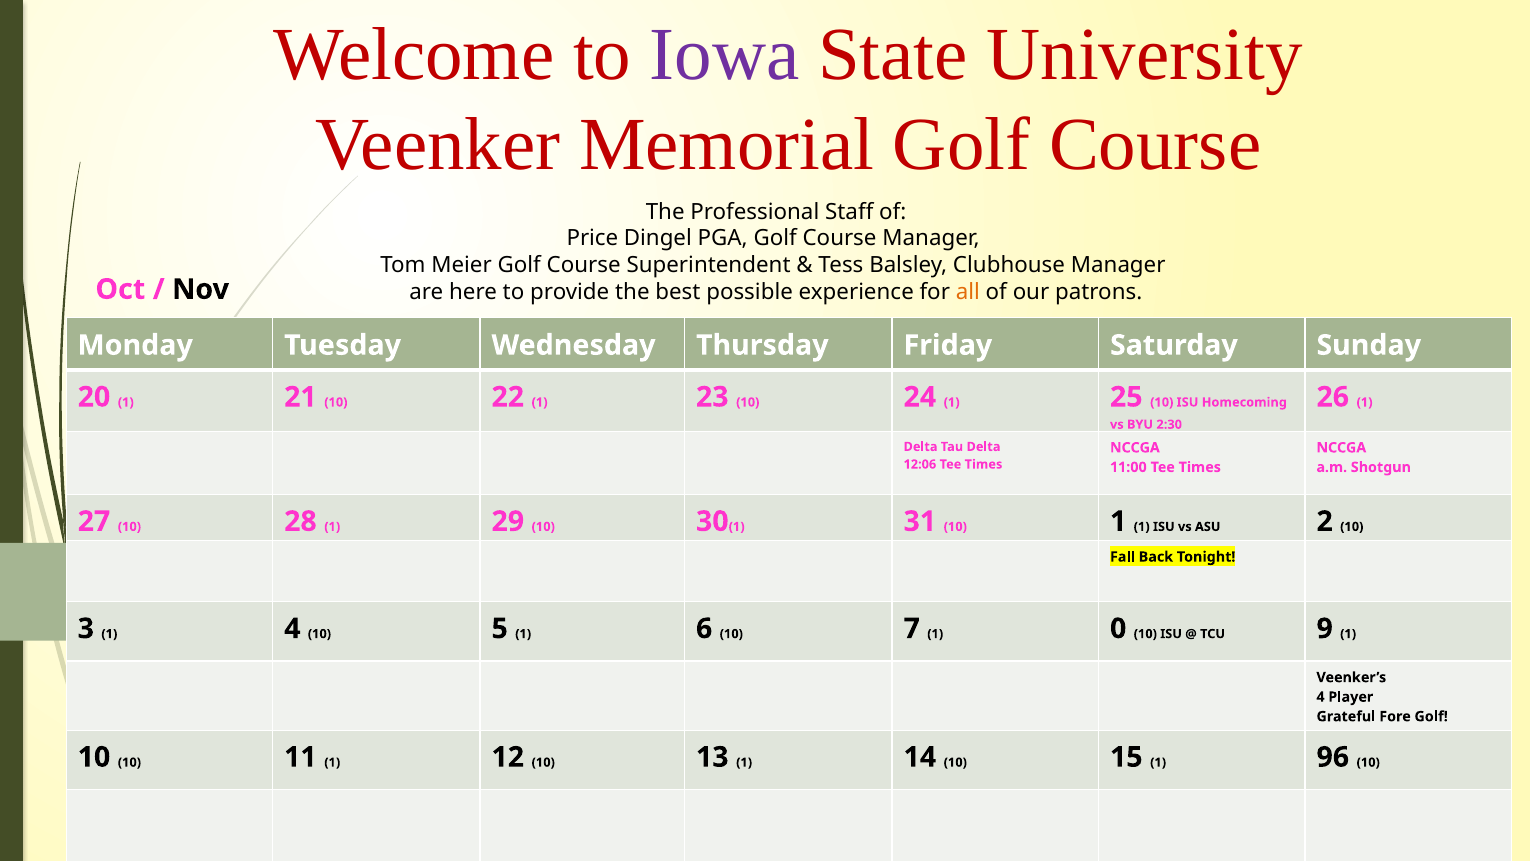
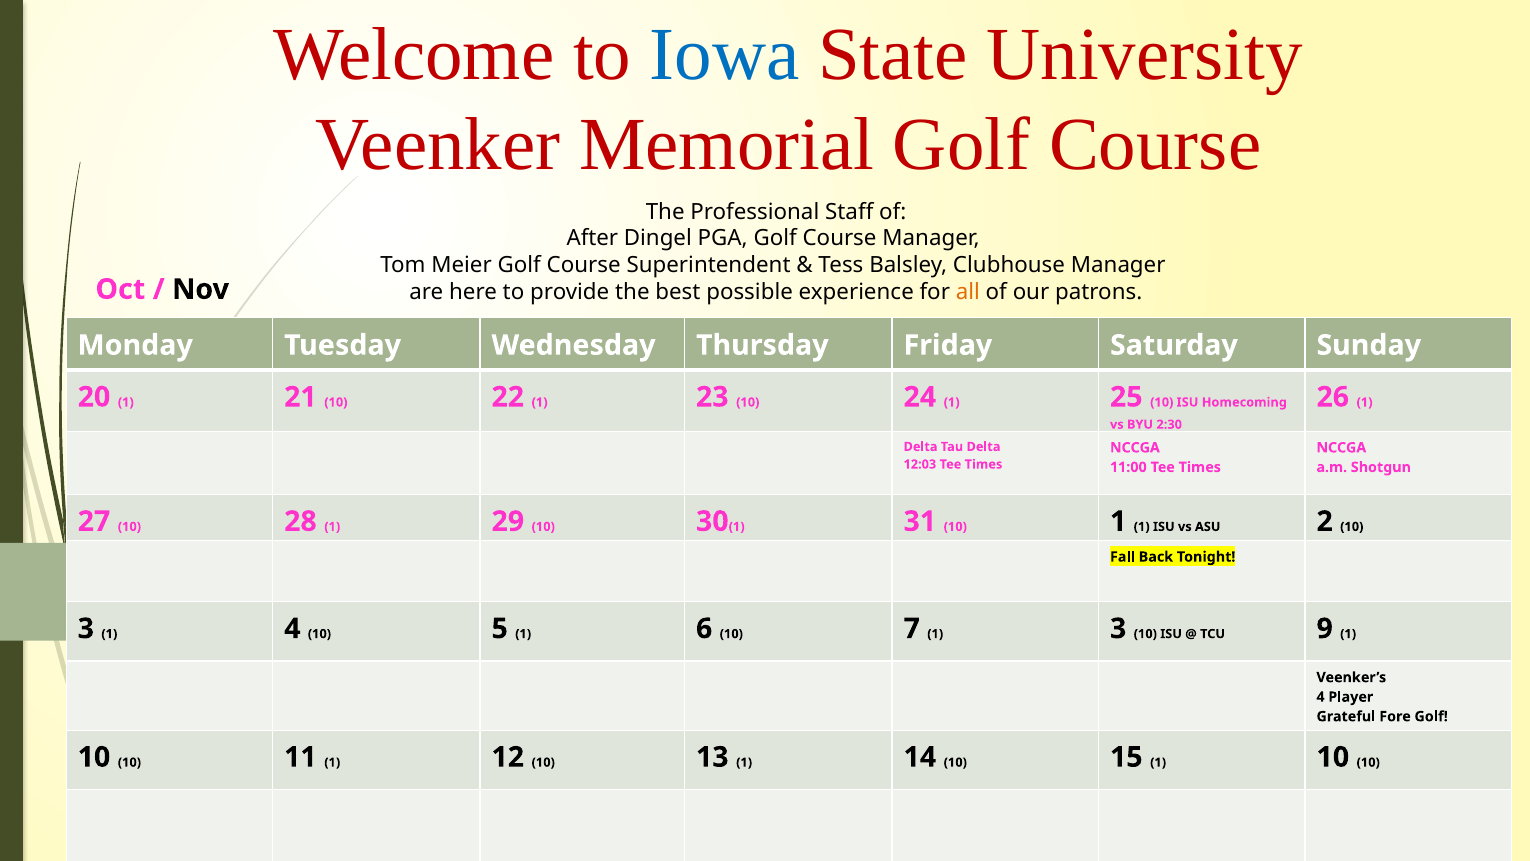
Iowa colour: purple -> blue (725, 55)
Price: Price -> After (592, 238)
12:06: 12:06 -> 12:03 (920, 464)
1 0: 0 -> 3 (1118, 628)
1 96: 96 -> 10 (1333, 757)
